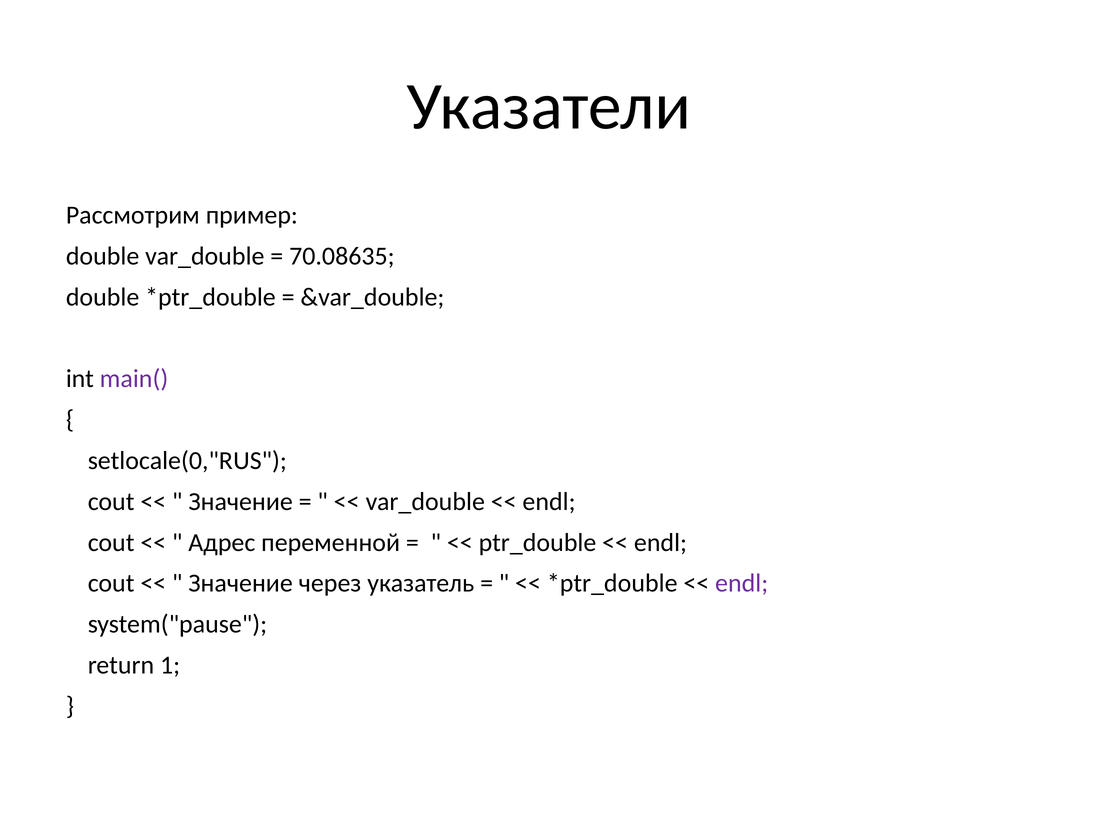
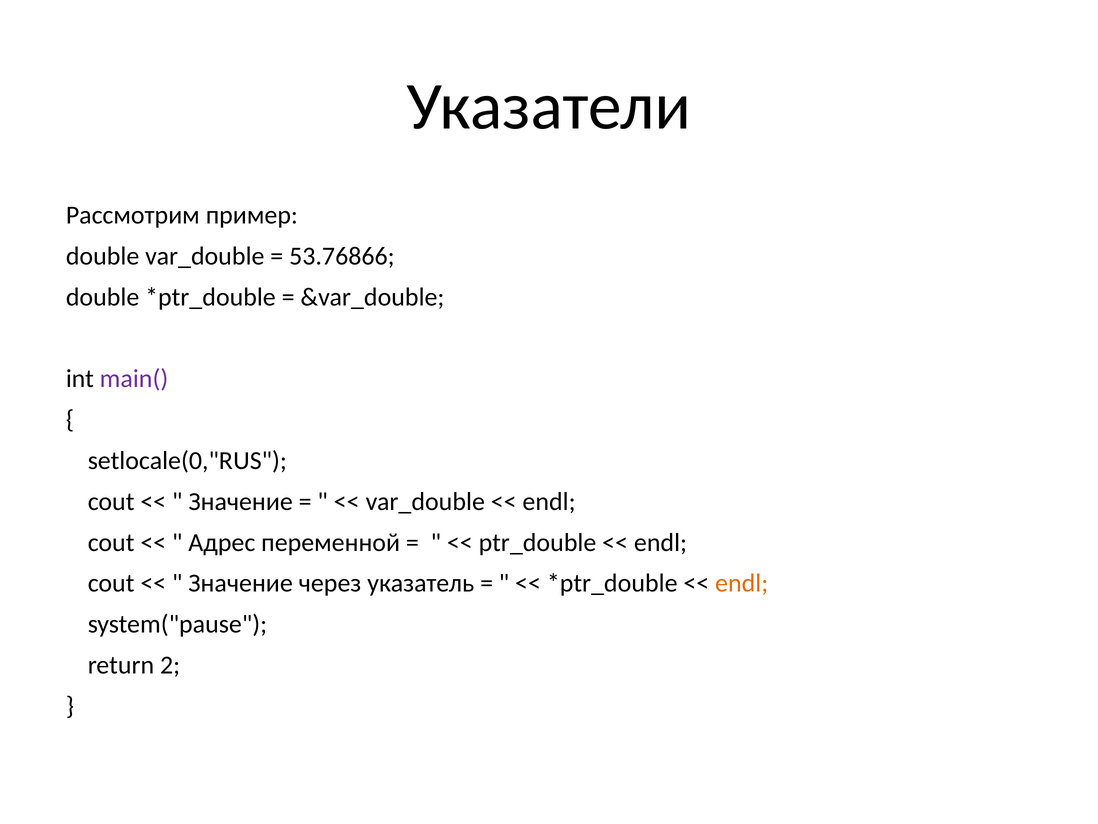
70.08635: 70.08635 -> 53.76866 (342, 256)
endl colour: purple -> orange (742, 583)
1: 1 -> 2 (170, 665)
